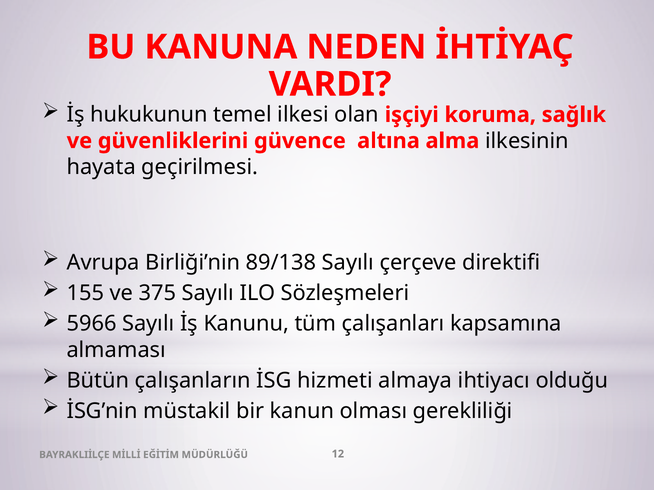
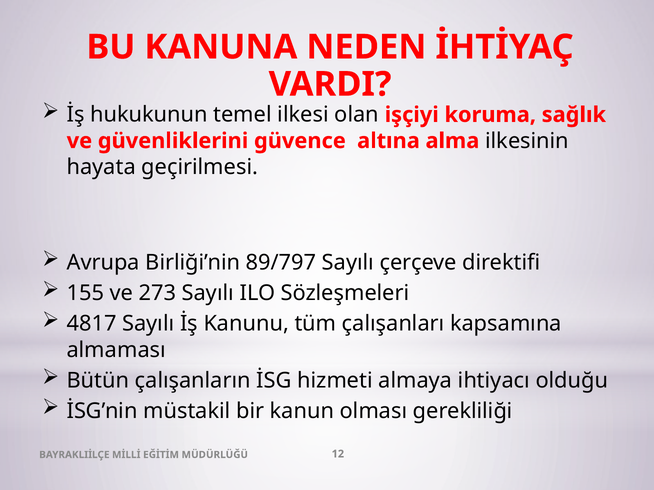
89/138: 89/138 -> 89/797 (281, 263)
375: 375 -> 273 (157, 294)
5966: 5966 -> 4817 (92, 324)
